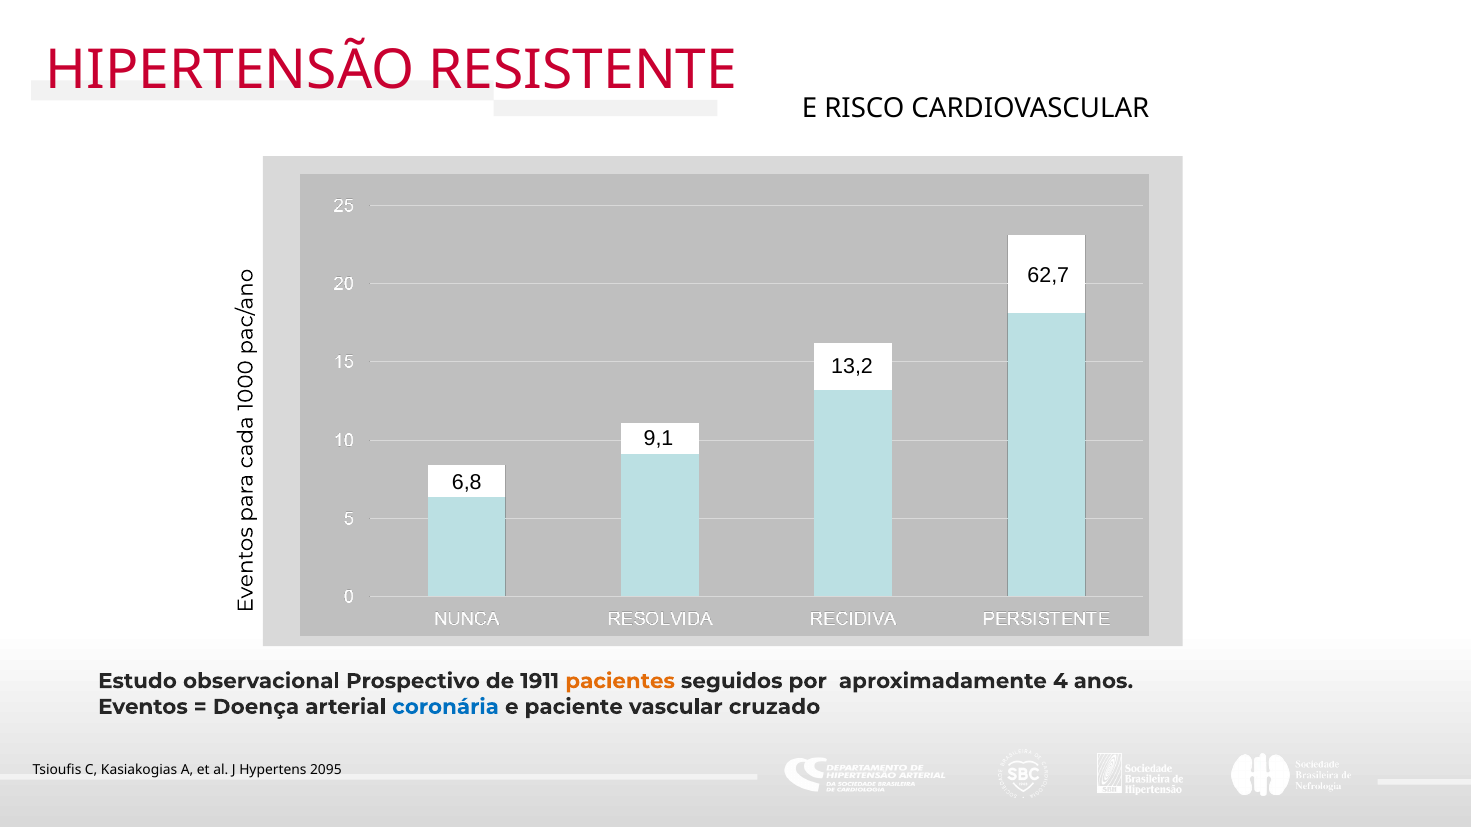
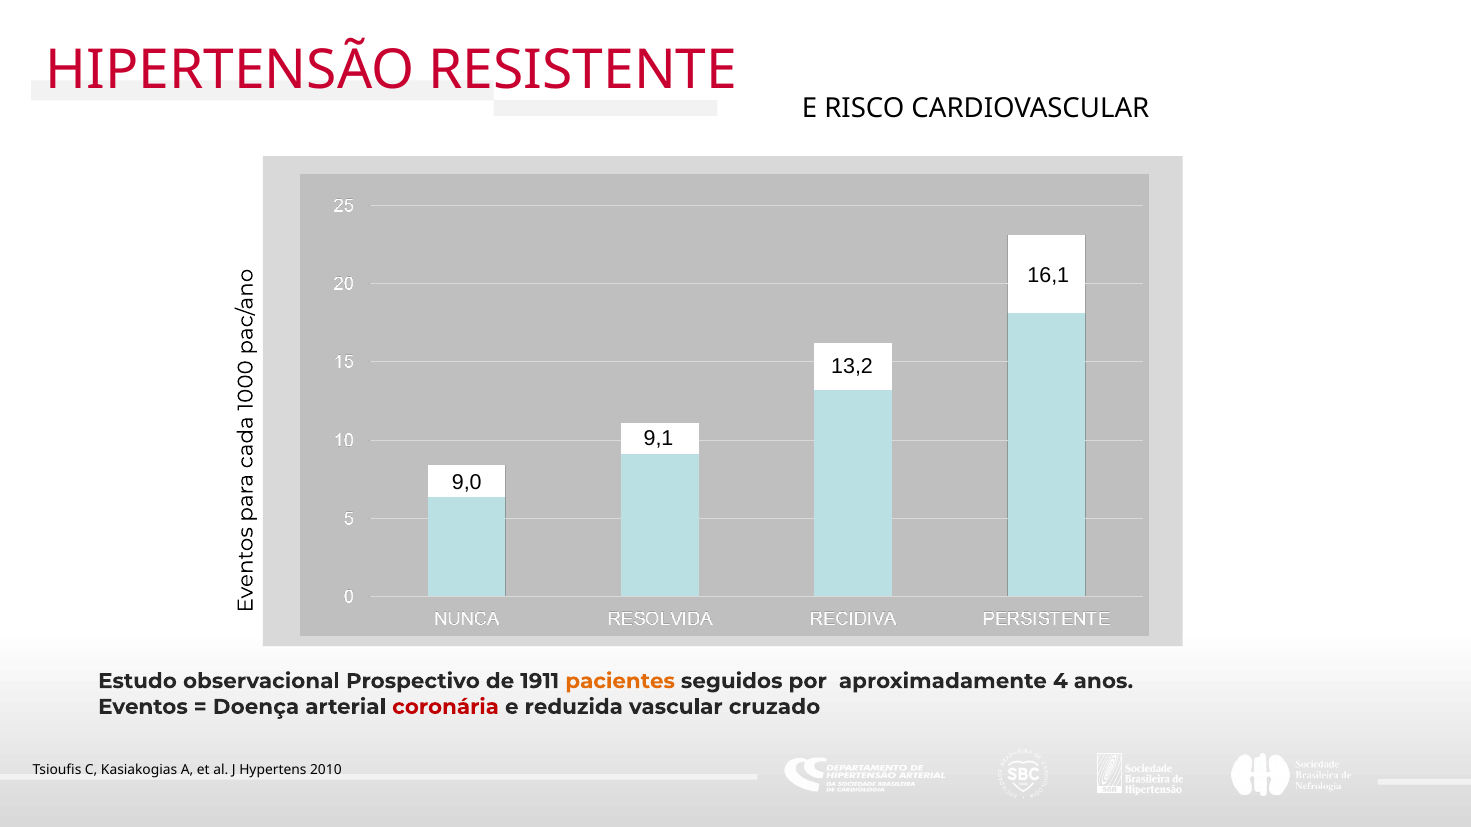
62,7: 62,7 -> 16,1 (1048, 276)
6,8: 6,8 -> 9,0 (467, 483)
coronária colour: blue -> red (446, 707)
paciente: paciente -> reduzida (574, 707)
2095: 2095 -> 2010 (326, 770)
